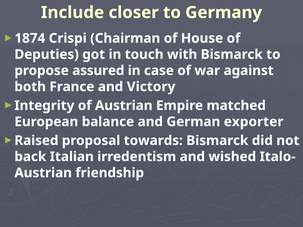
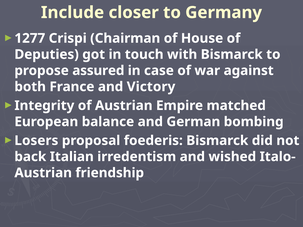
1874: 1874 -> 1277 (30, 38)
exporter: exporter -> bombing (254, 122)
Raised: Raised -> Losers (36, 141)
towards: towards -> foederis (153, 141)
